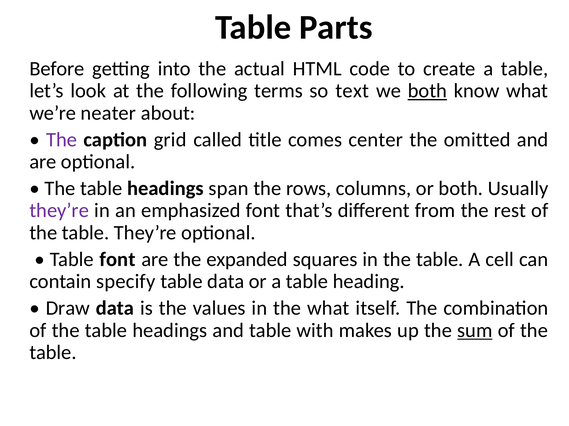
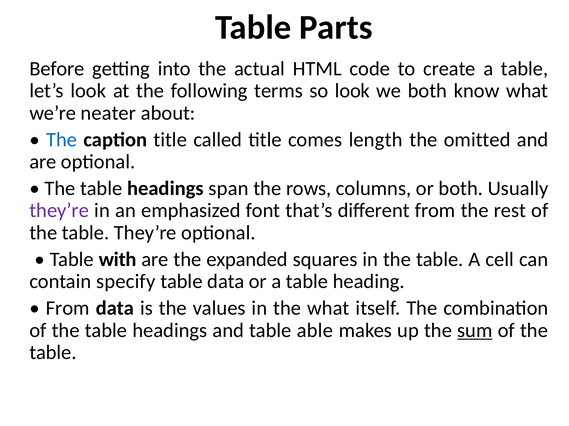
so text: text -> look (352, 91)
both underline: present -> none (427, 91)
The colour: purple -> blue (62, 140)
caption grid: grid -> title (170, 140)
center: center -> length (376, 140)
Table font: font -> with (118, 260)
Draw: Draw -> From (68, 309)
with: with -> able (315, 331)
